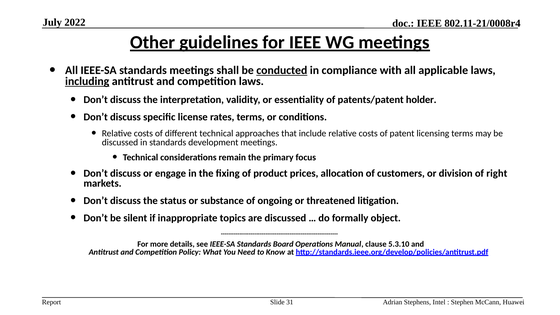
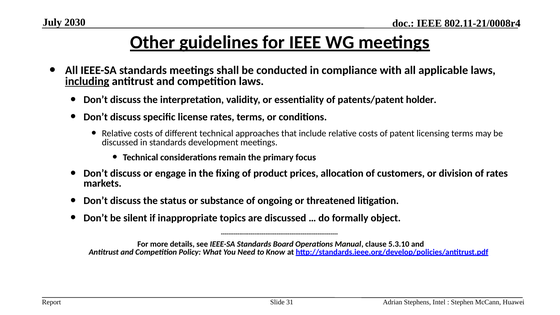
2022: 2022 -> 2030 (75, 22)
conducted underline: present -> none (282, 70)
of right: right -> rates (497, 173)
